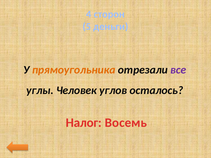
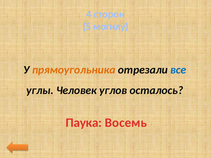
деньги: деньги -> могилу (111, 27)
все colour: purple -> blue (178, 70)
Налог: Налог -> Паука (84, 123)
